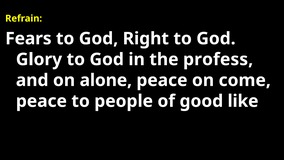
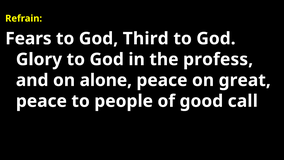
Right: Right -> Third (146, 39)
come: come -> great (245, 80)
like: like -> call (243, 101)
